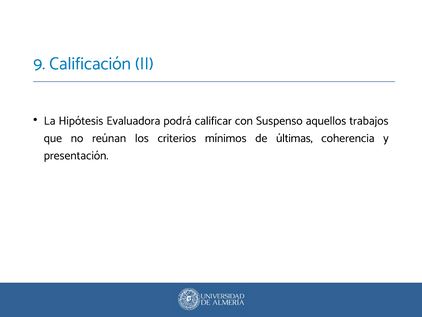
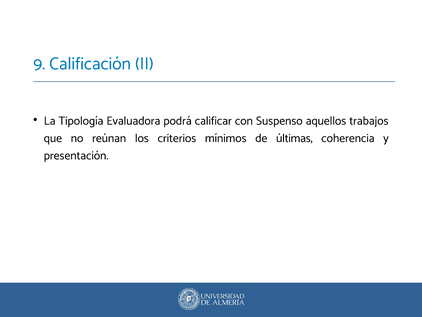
Hipótesis: Hipótesis -> Tipología (81, 121)
